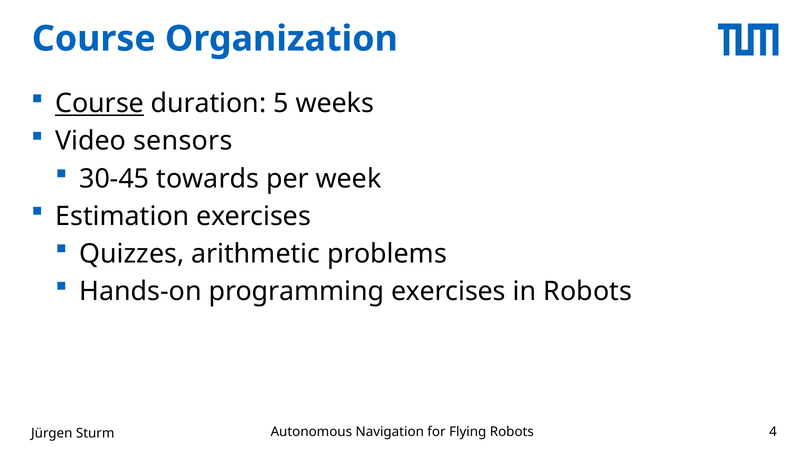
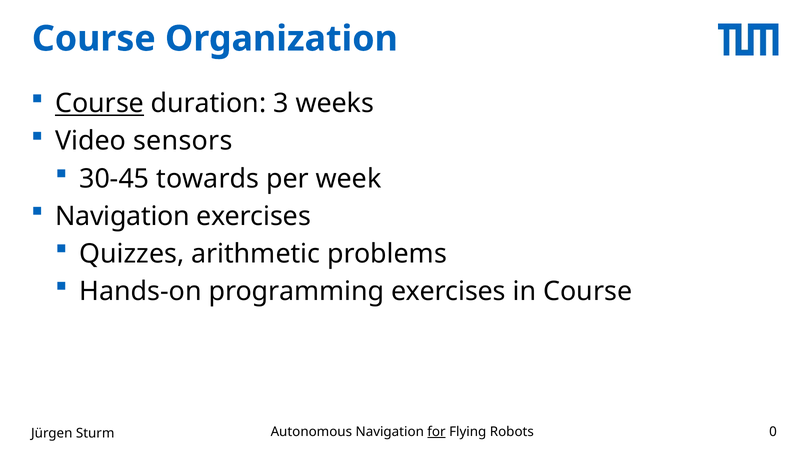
5: 5 -> 3 (281, 104)
Estimation: Estimation -> Navigation (122, 216)
in Robots: Robots -> Course (588, 291)
for underline: none -> present (436, 432)
4: 4 -> 0 (773, 432)
